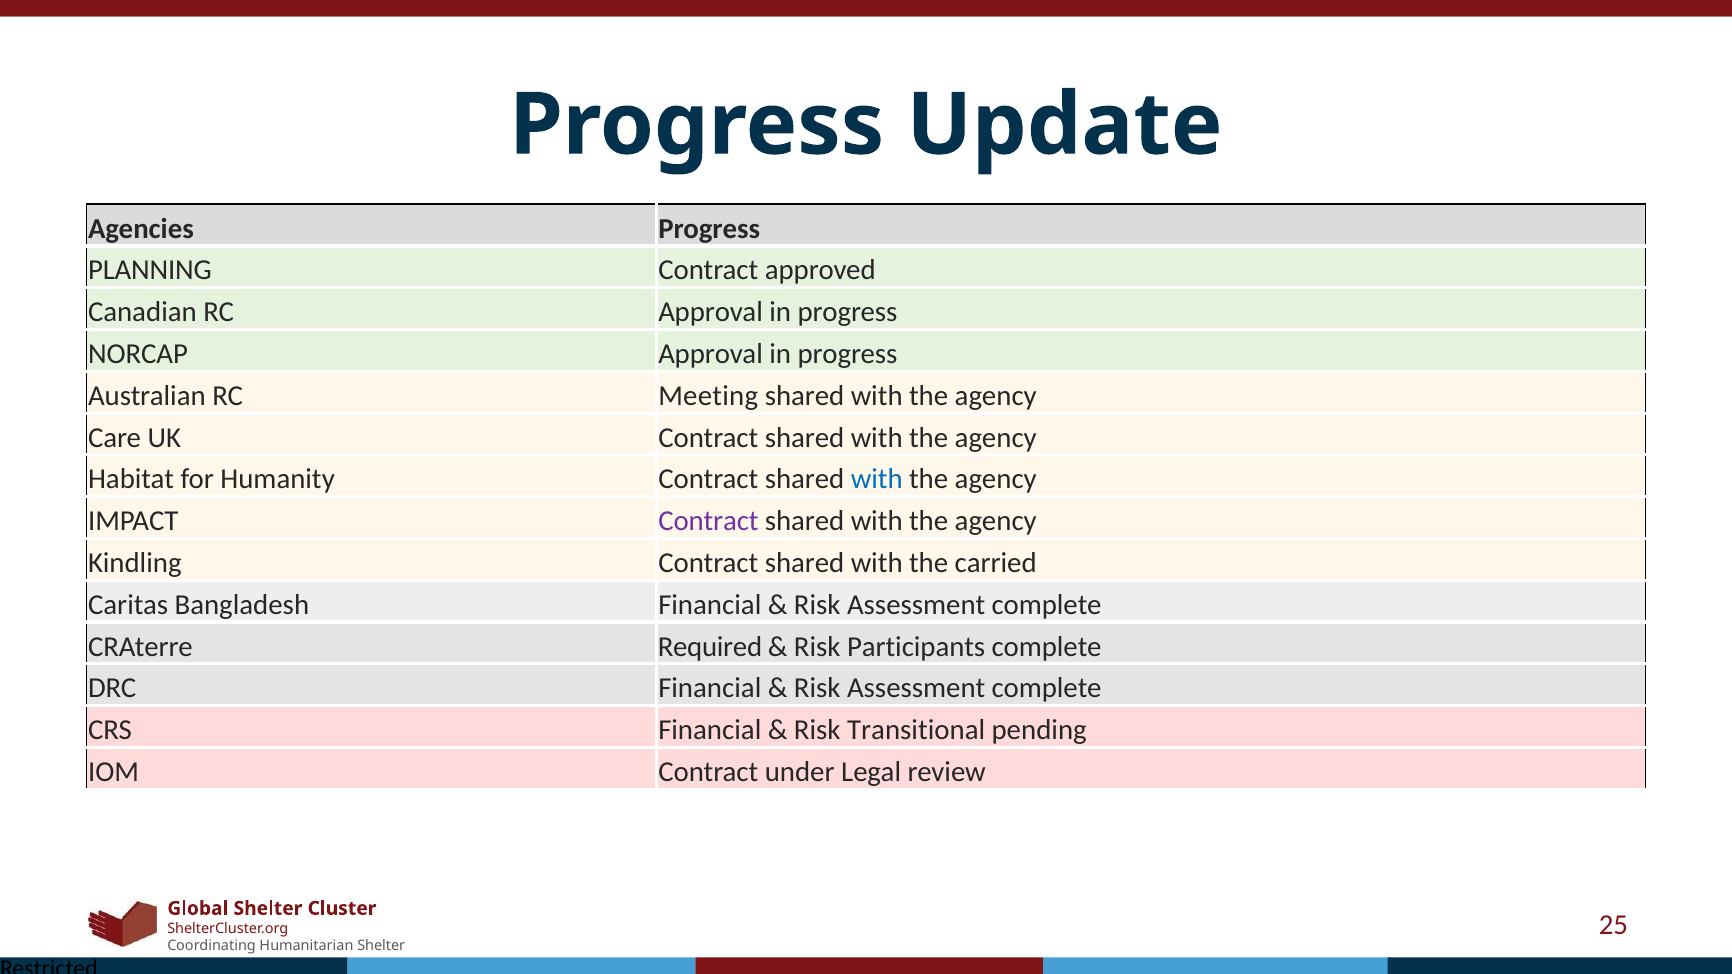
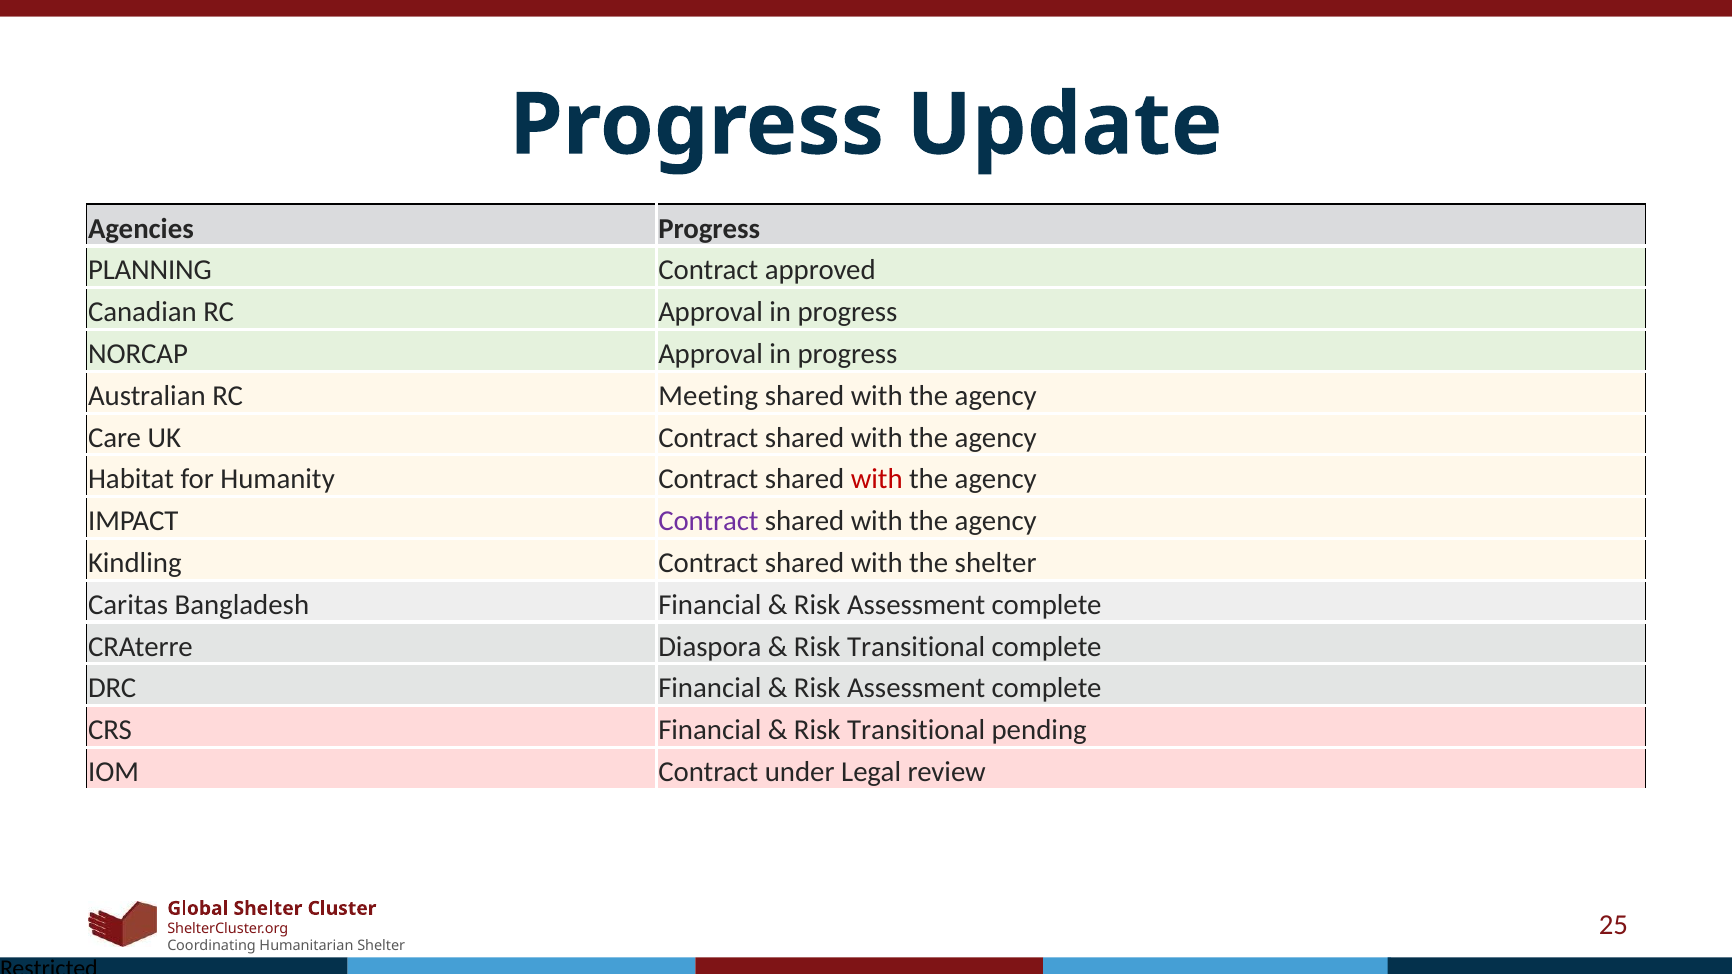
with colour: blue -> red (877, 480)
the carried: carried -> shelter (996, 563)
Required: Required -> Diaspora (710, 647)
Participants: Participants -> Transitional (916, 647)
